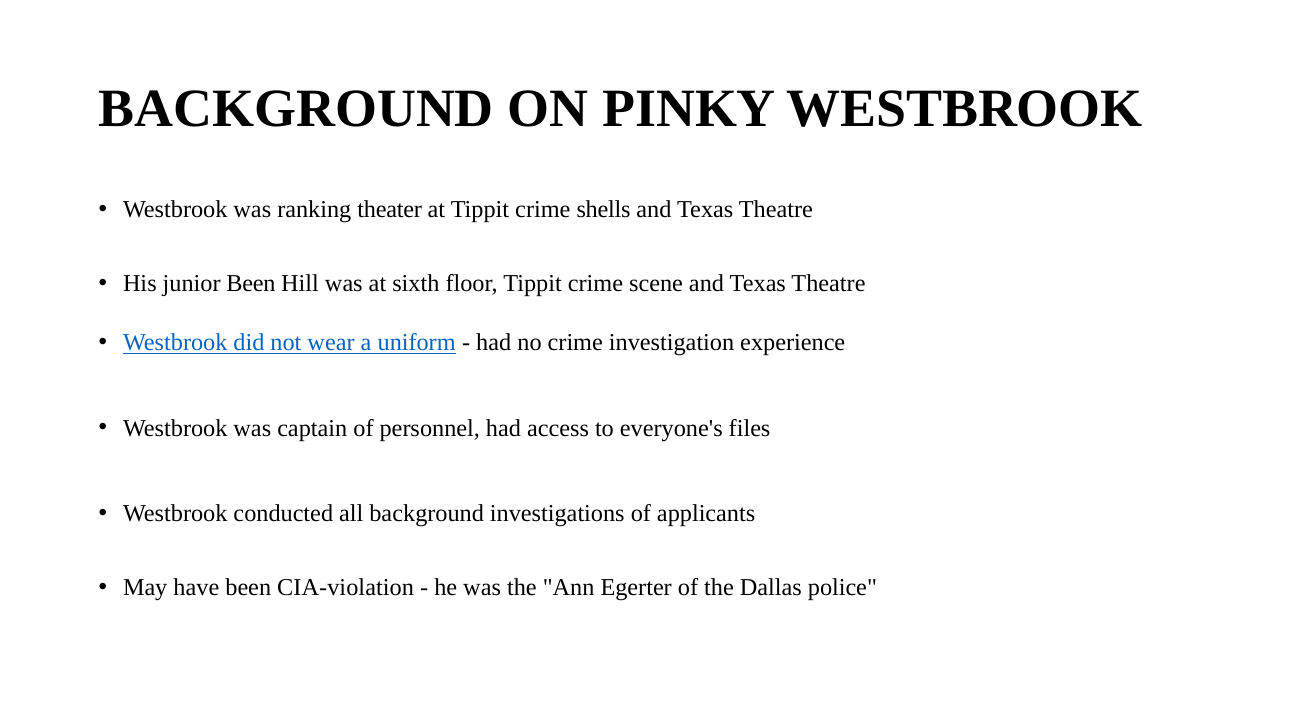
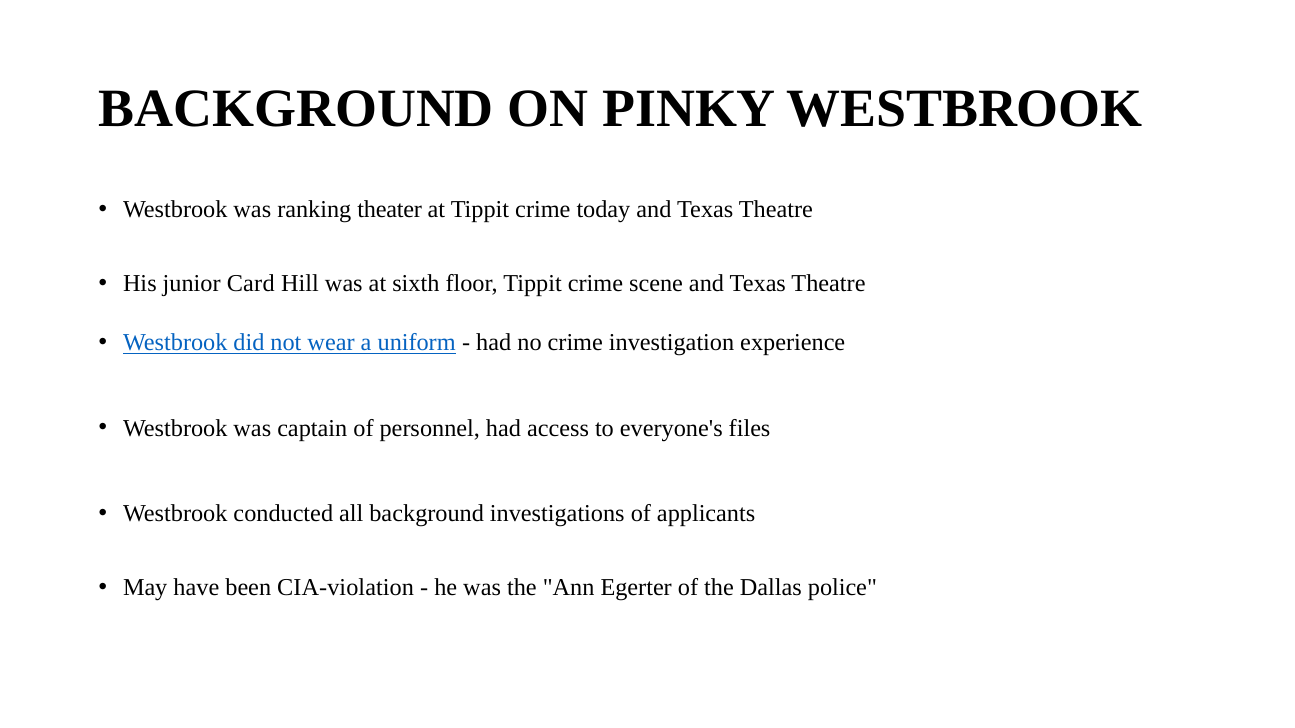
shells: shells -> today (603, 210)
junior Been: Been -> Card (251, 284)
